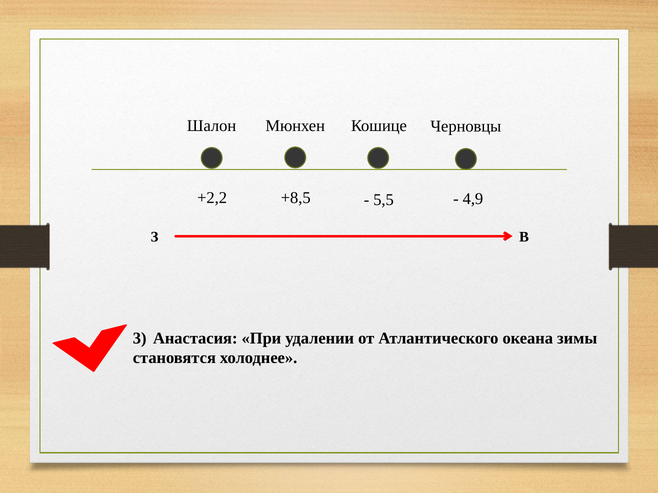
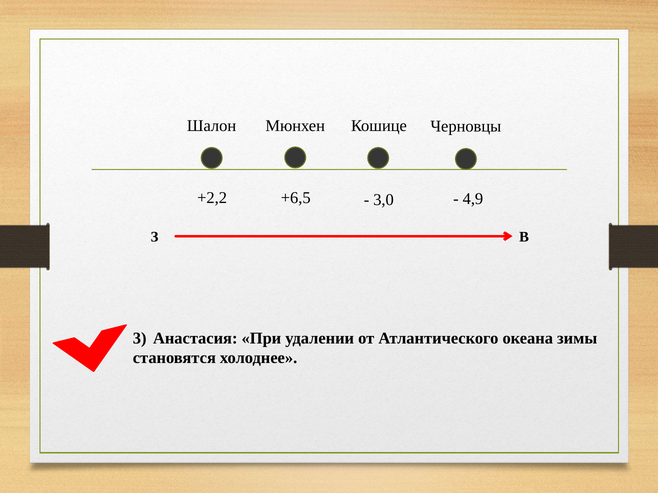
+8,5: +8,5 -> +6,5 (296, 198)
5,5: 5,5 -> 3,0 (384, 200)
